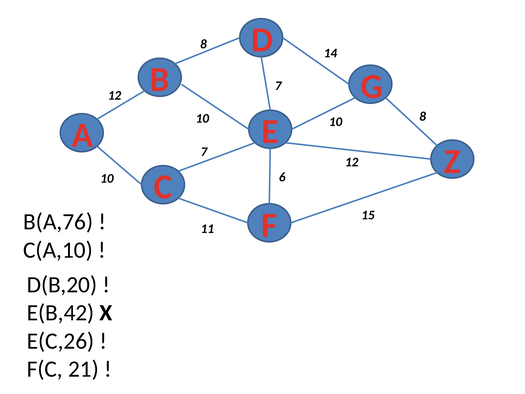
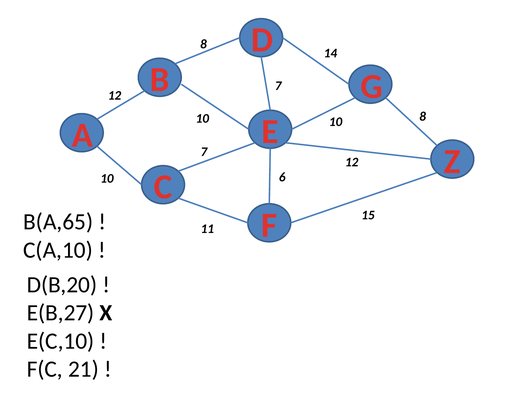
B(A,76: B(A,76 -> B(A,65 (58, 222)
E(B,42: E(B,42 -> E(B,27 (61, 313)
E(C,26: E(C,26 -> E(C,10 (61, 341)
